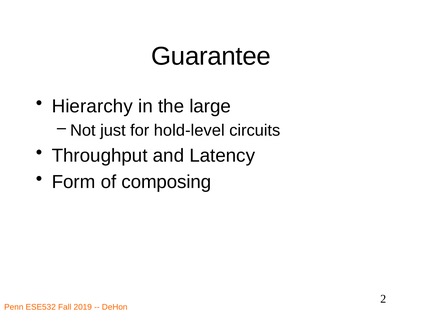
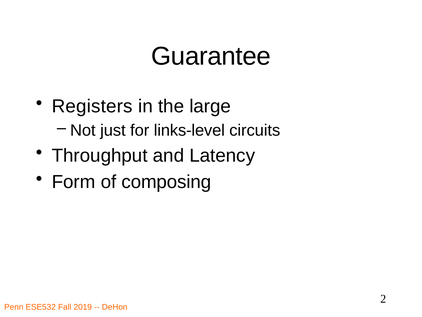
Hierarchy: Hierarchy -> Registers (92, 106)
hold-level: hold-level -> links-level (189, 130)
